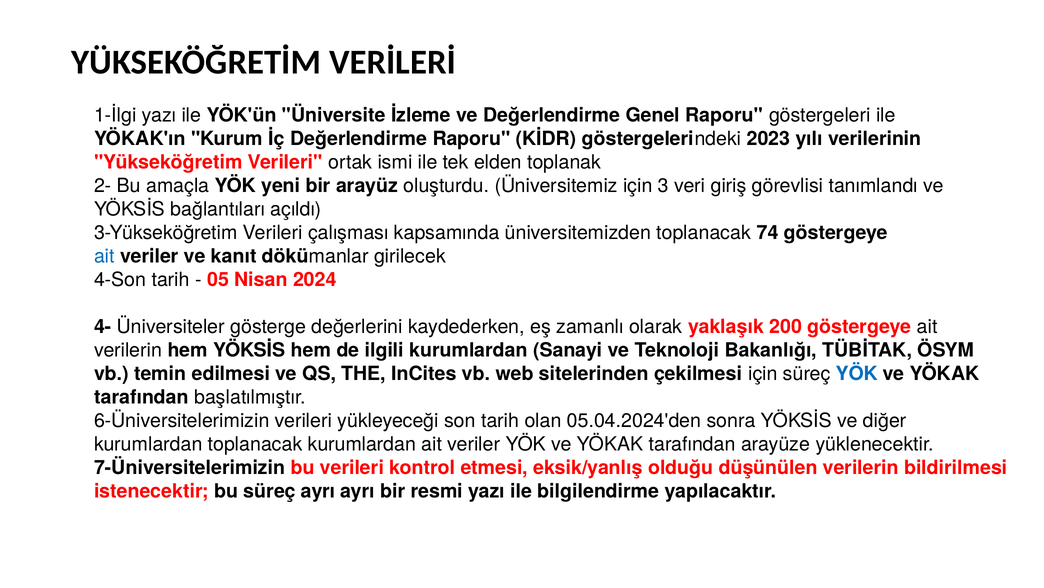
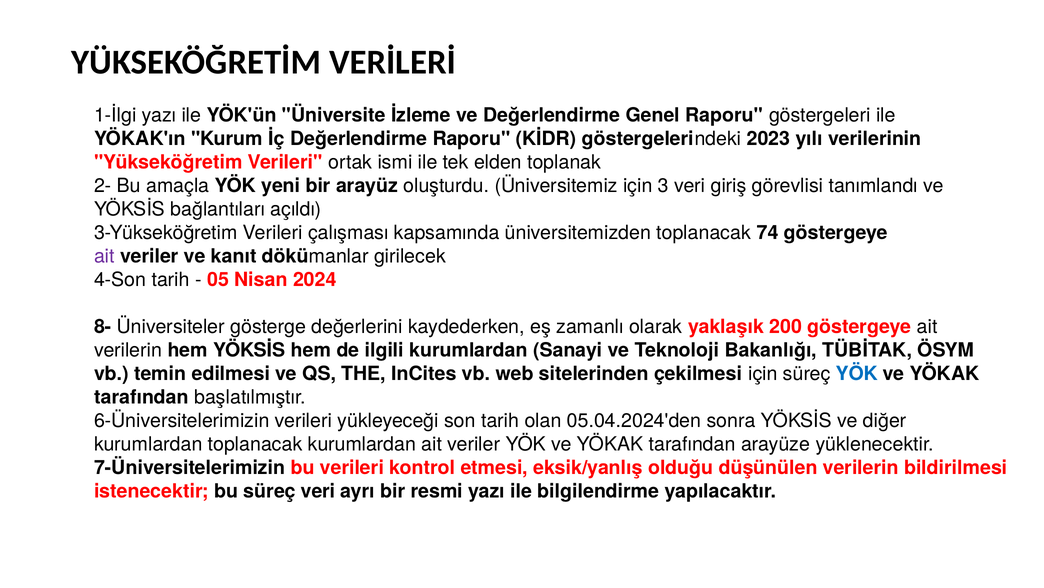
ait colour: blue -> purple (104, 256)
4-: 4- -> 8- (103, 326)
süreç ayrı: ayrı -> veri (318, 491)
